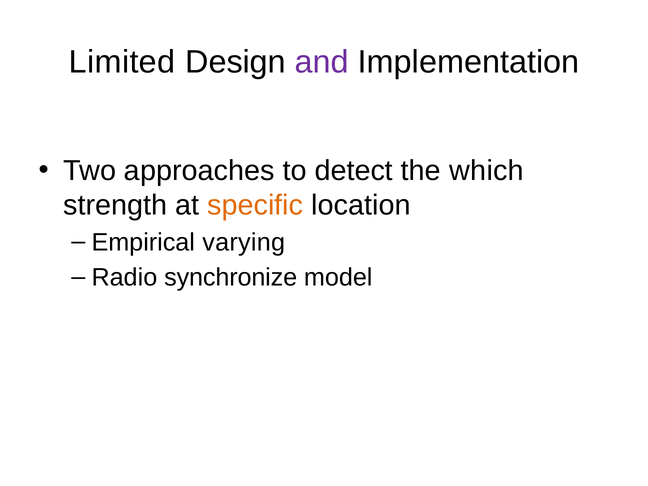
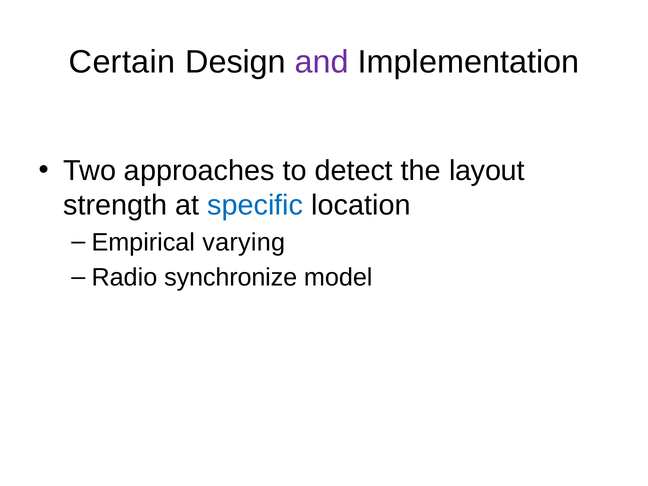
Limited: Limited -> Certain (122, 62)
which: which -> layout (487, 171)
specific colour: orange -> blue (255, 205)
